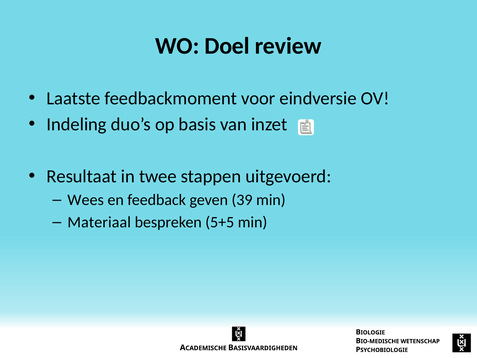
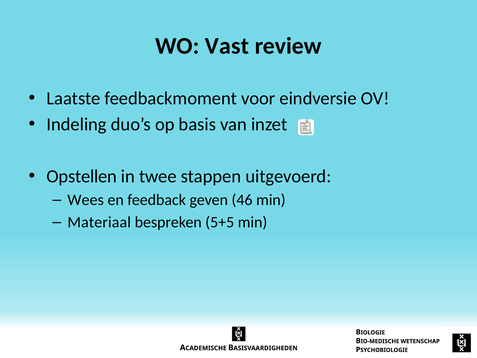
Doel: Doel -> Vast (227, 46)
Resultaat: Resultaat -> Opstellen (82, 176)
39: 39 -> 46 (242, 200)
